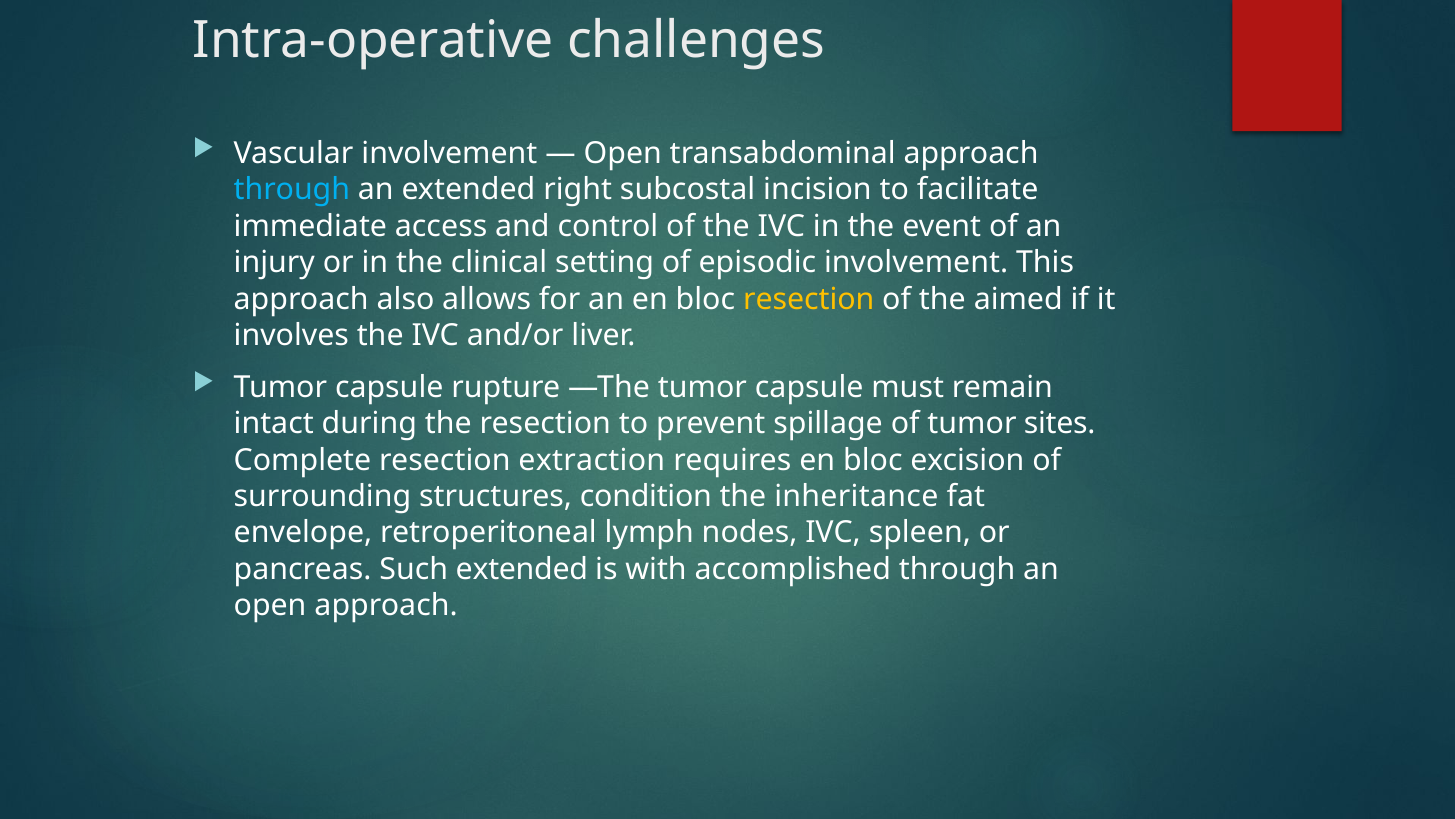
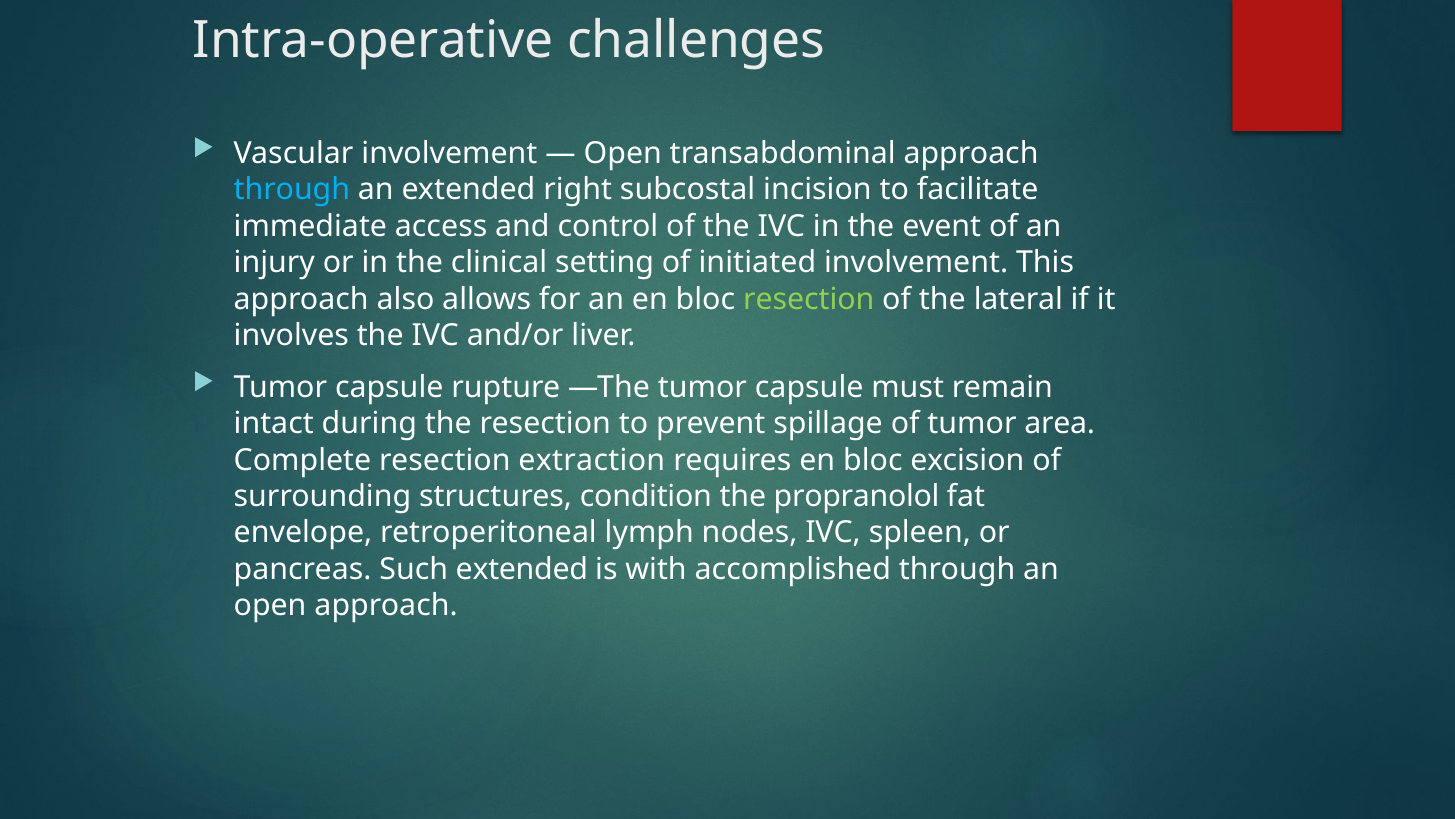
episodic: episodic -> initiated (757, 262)
resection colour: yellow -> light green (809, 299)
aimed: aimed -> lateral (1018, 299)
sites: sites -> area (1060, 423)
inheritance: inheritance -> propranolol (857, 496)
